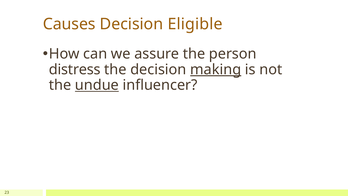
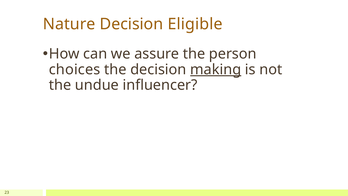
Causes: Causes -> Nature (69, 24)
distress: distress -> choices (75, 69)
undue underline: present -> none (97, 85)
